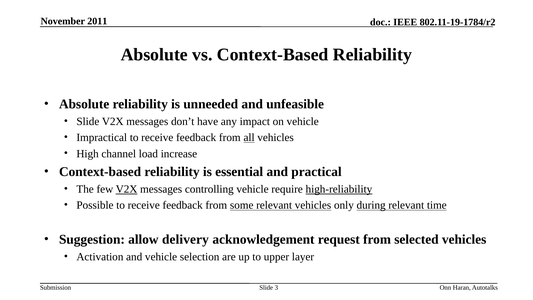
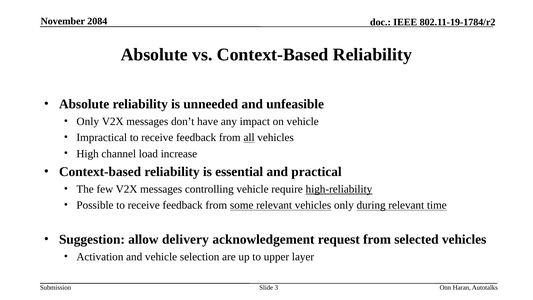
2011: 2011 -> 2084 (97, 21)
Slide: Slide -> Only (88, 121)
V2X underline: present -> none (127, 189)
